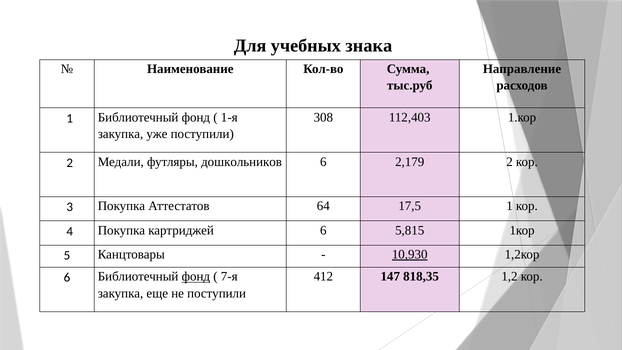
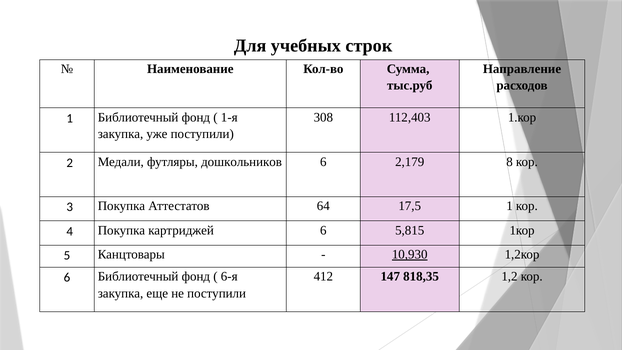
знака: знака -> строк (369, 46)
2,179 2: 2 -> 8 (510, 162)
фонд underline: present -> none (196, 277)
7-я: 7-я -> 6-я (229, 277)
